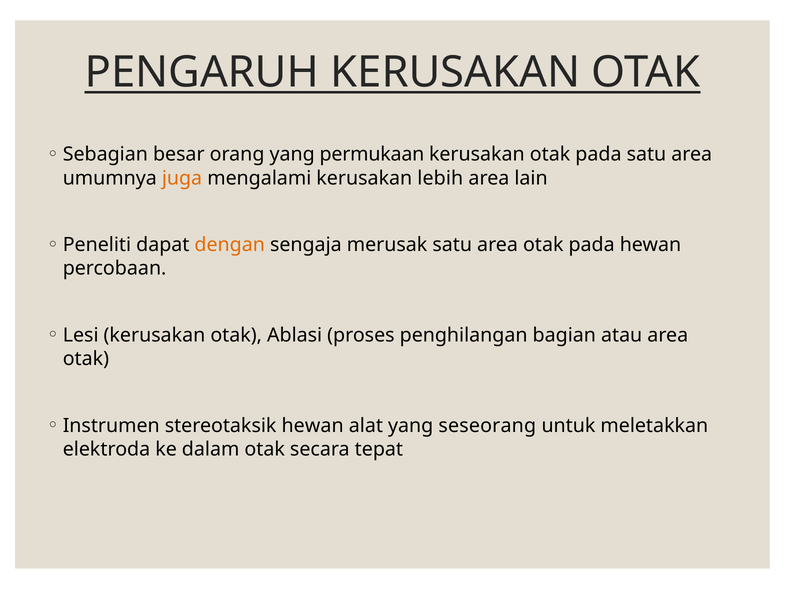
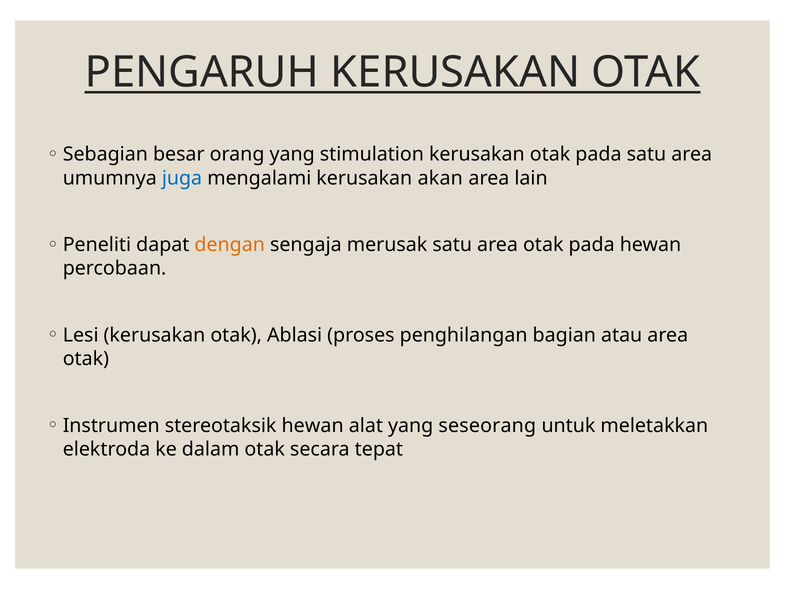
permukaan: permukaan -> stimulation (372, 154)
juga colour: orange -> blue (182, 178)
lebih: lebih -> akan (440, 178)
